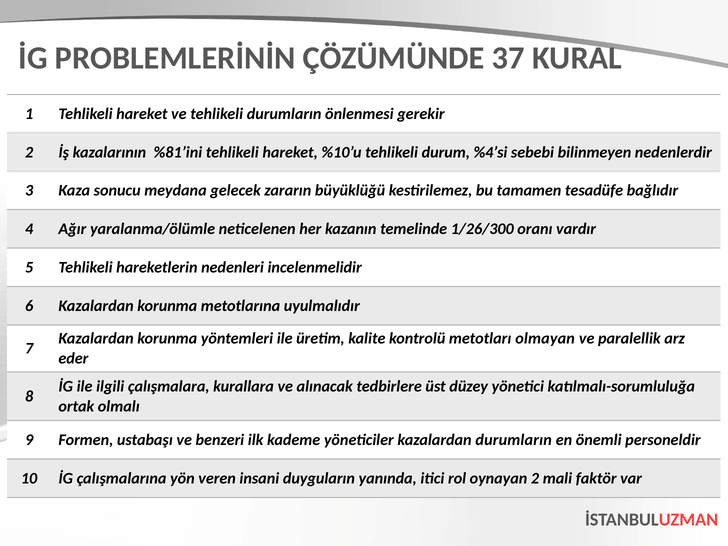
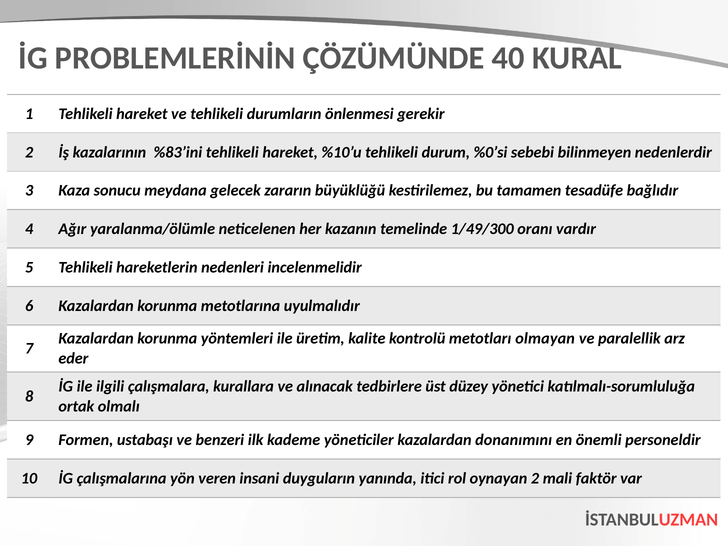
37: 37 -> 40 (508, 58)
%81’ini: %81’ini -> %83’ini (178, 152)
%4’si: %4’si -> %0’si (490, 152)
1/26/300: 1/26/300 -> 1/49/300 (482, 229)
kazalardan durumların: durumların -> donanımını (514, 440)
